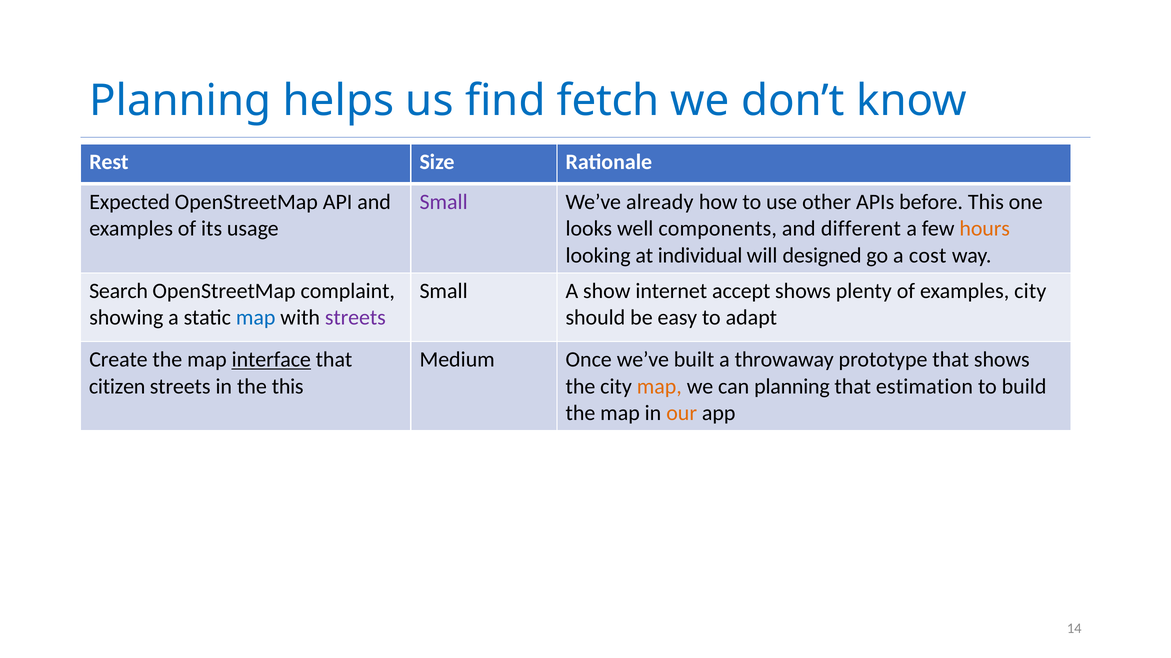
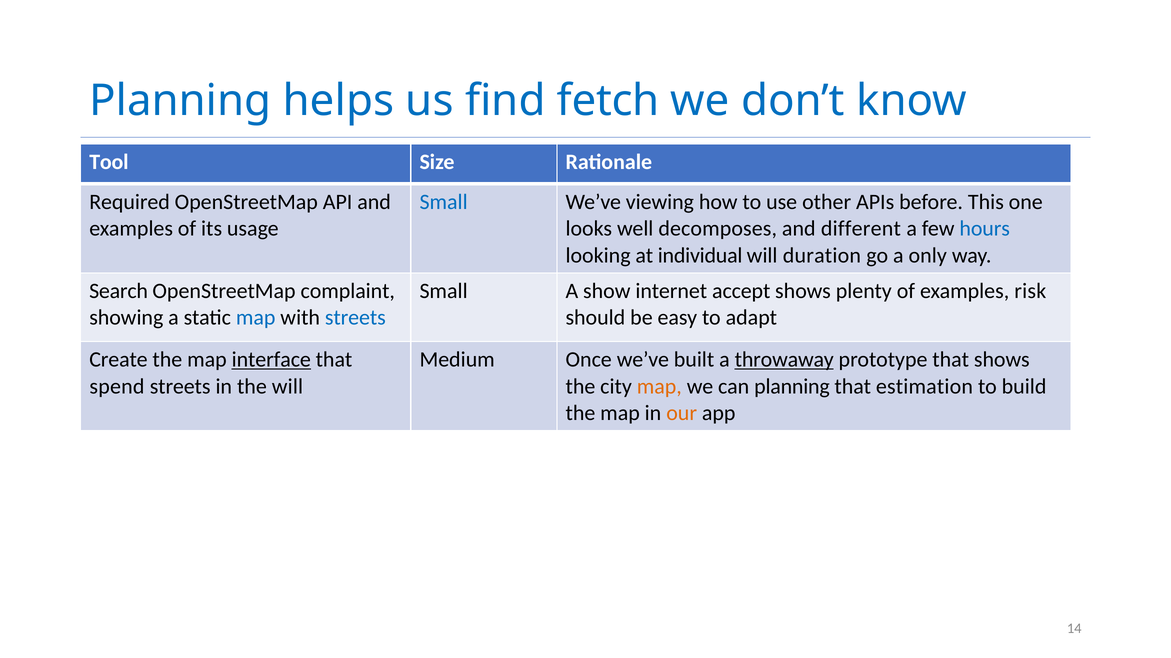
Rest: Rest -> Tool (109, 162)
Expected: Expected -> Required (130, 202)
Small colour: purple -> blue (444, 202)
already: already -> viewing (660, 202)
components: components -> decomposes (718, 229)
hours colour: orange -> blue (985, 229)
designed: designed -> duration (822, 256)
cost: cost -> only (928, 256)
examples city: city -> risk (1030, 291)
streets colour: purple -> blue (355, 318)
throwaway underline: none -> present (784, 360)
citizen: citizen -> spend (117, 387)
the this: this -> will (287, 387)
